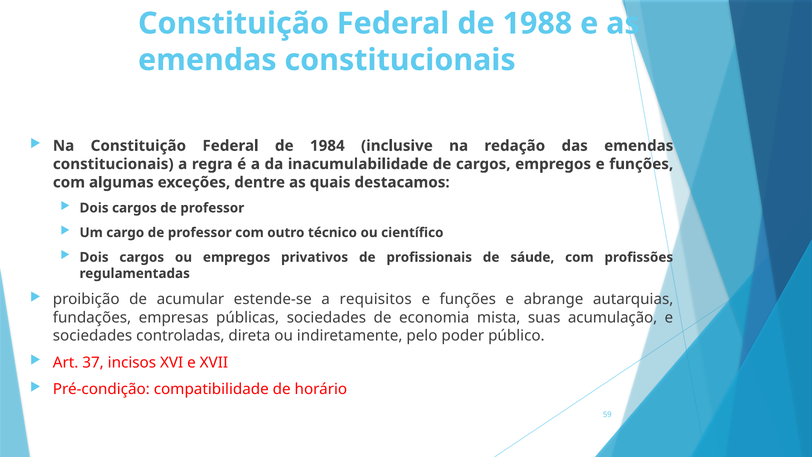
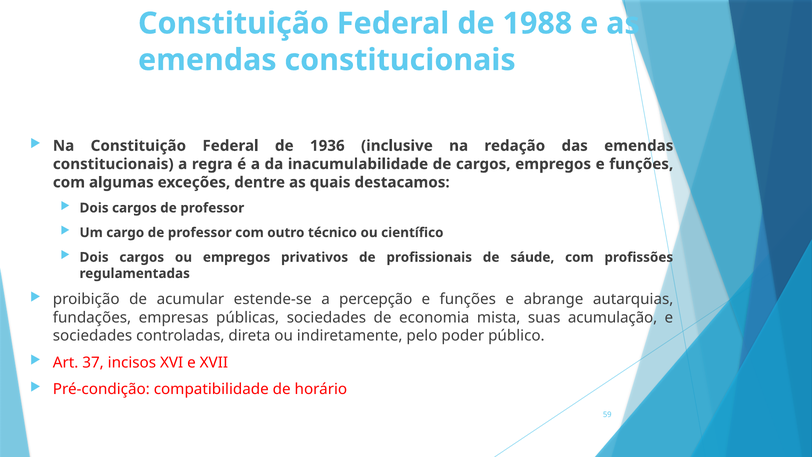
1984: 1984 -> 1936 (327, 146)
requisitos: requisitos -> percepção (376, 299)
